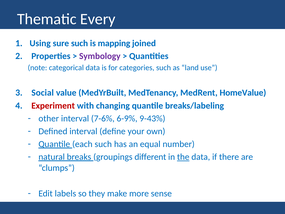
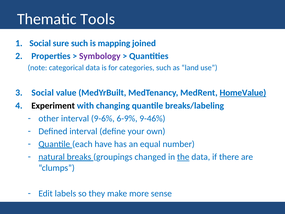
Every: Every -> Tools (98, 19)
Using: Using -> Social (40, 43)
HomeValue underline: none -> present (243, 93)
Experiment colour: red -> black (53, 105)
7-6%: 7-6% -> 9-6% (103, 118)
9-43%: 9-43% -> 9-46% (152, 118)
each such: such -> have (103, 144)
different: different -> changed (150, 157)
